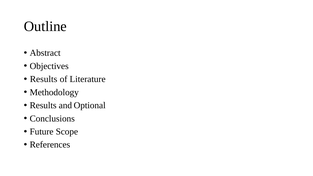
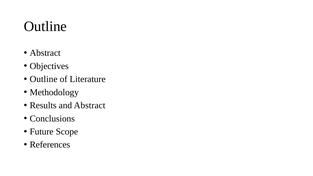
Results: Results -> Outline (44, 79)
and Optional: Optional -> Abstract (90, 105)
